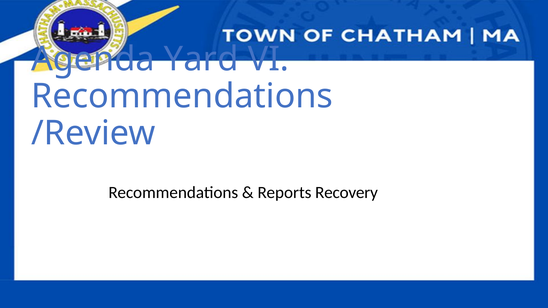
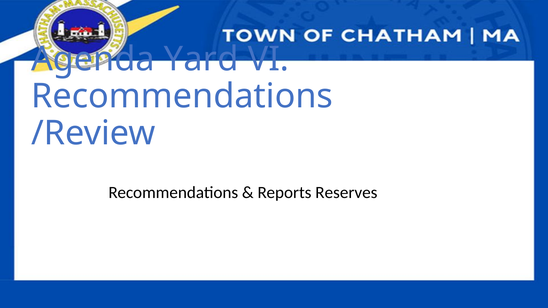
Recovery: Recovery -> Reserves (346, 193)
